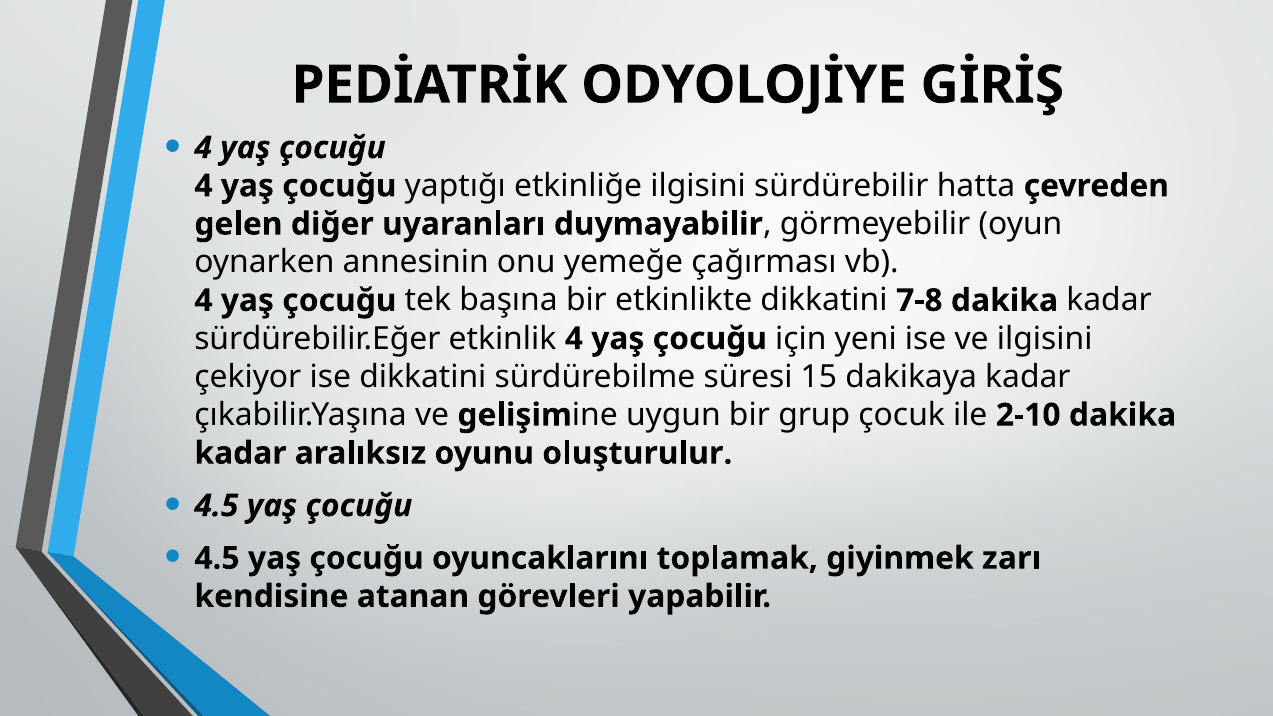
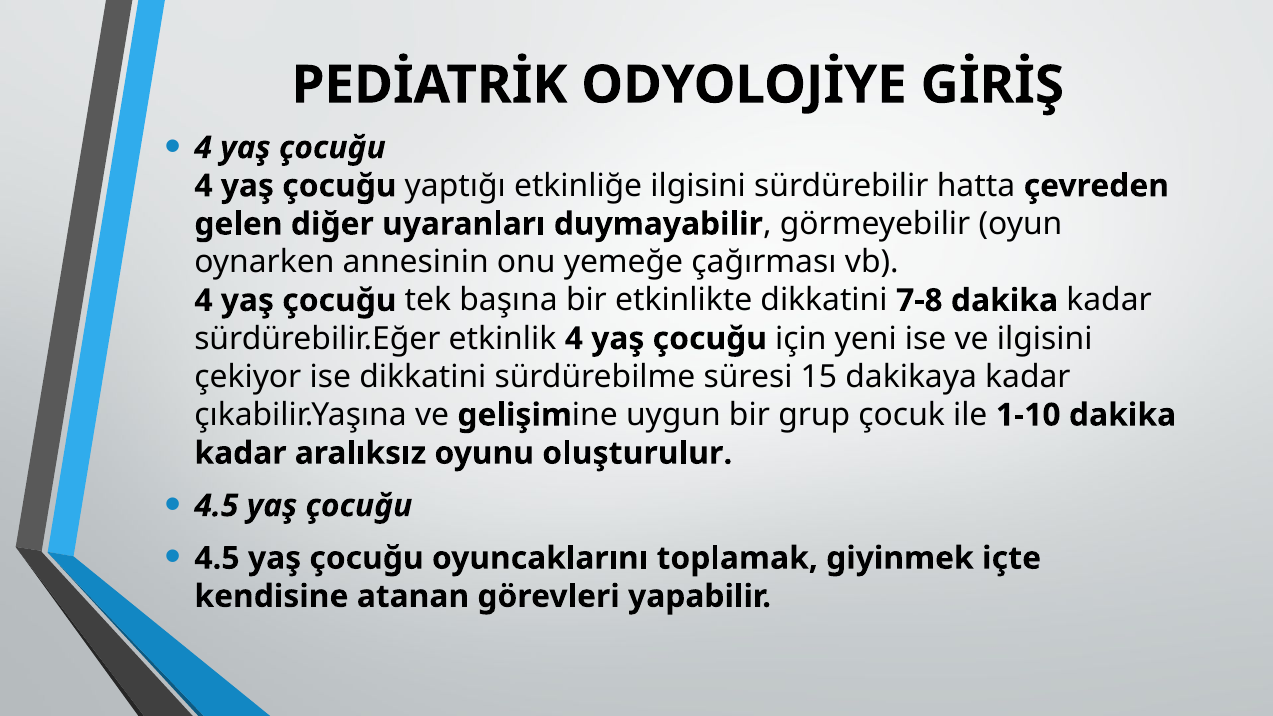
2-10: 2-10 -> 1-10 (1028, 415)
zarı: zarı -> içte (1012, 558)
